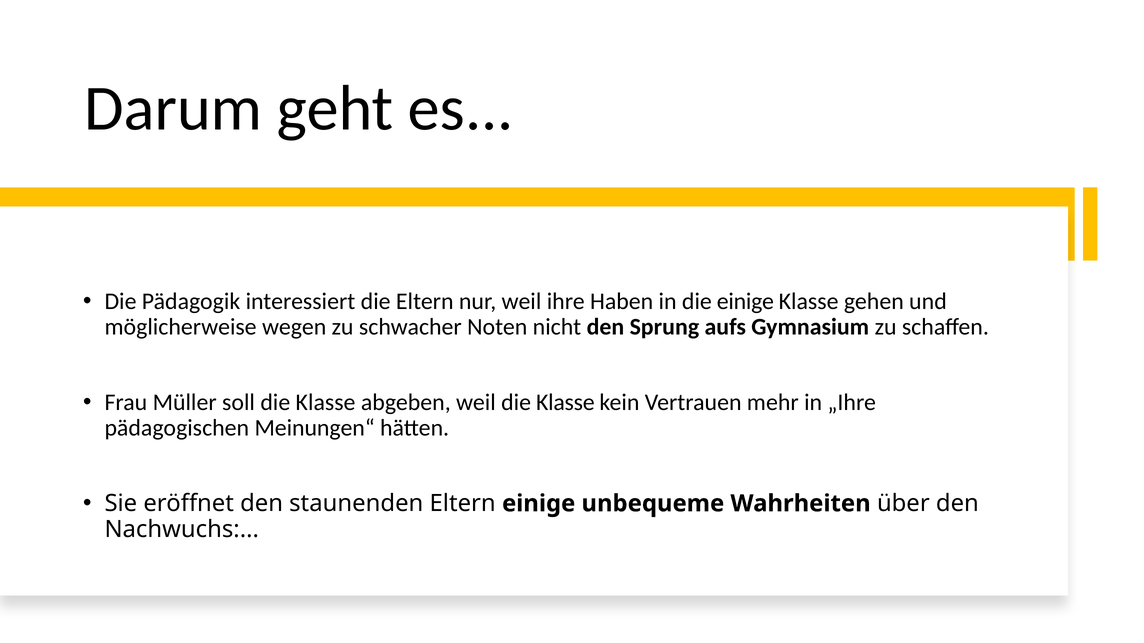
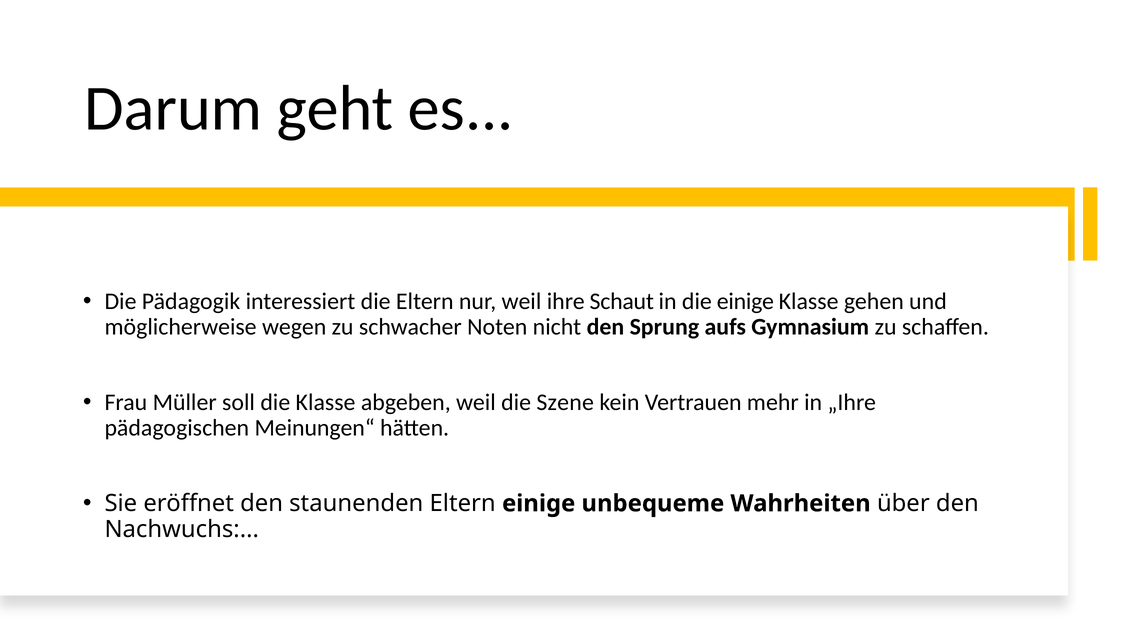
Haben: Haben -> Schaut (622, 302)
weil die Klasse: Klasse -> Szene (565, 403)
